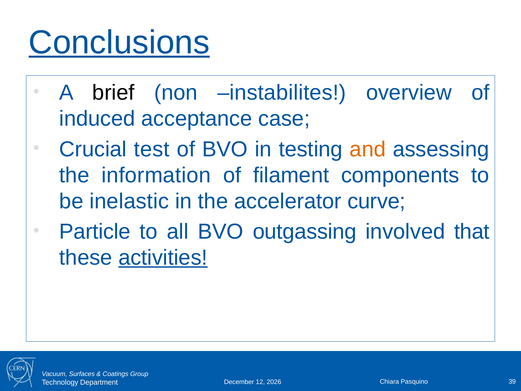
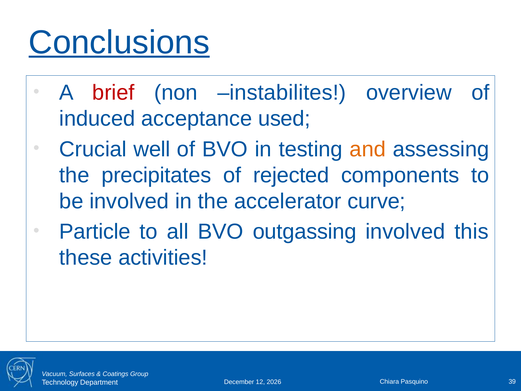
brief colour: black -> red (113, 93)
case: case -> used (284, 119)
test: test -> well (152, 149)
information: information -> precipitates (156, 175)
filament: filament -> rejected (291, 175)
be inelastic: inelastic -> involved (129, 201)
that: that -> this (472, 232)
activities underline: present -> none (163, 258)
